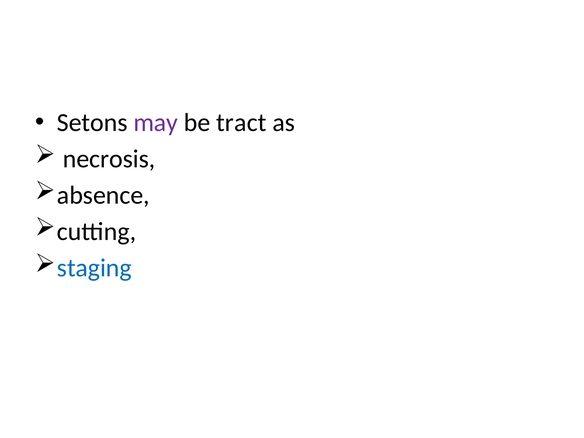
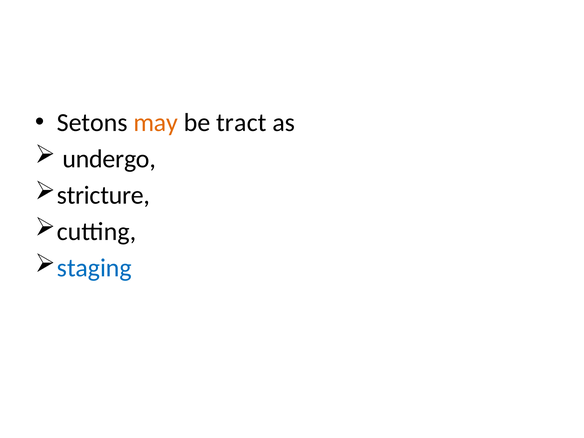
may colour: purple -> orange (156, 123)
necrosis: necrosis -> undergo (109, 159)
absence: absence -> stricture (103, 195)
